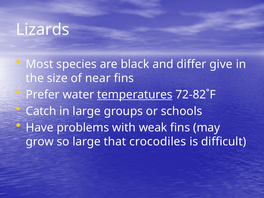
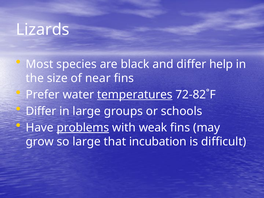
give: give -> help (221, 64)
Catch: Catch -> Differ (41, 111)
problems underline: none -> present (83, 128)
crocodiles: crocodiles -> incubation (158, 142)
